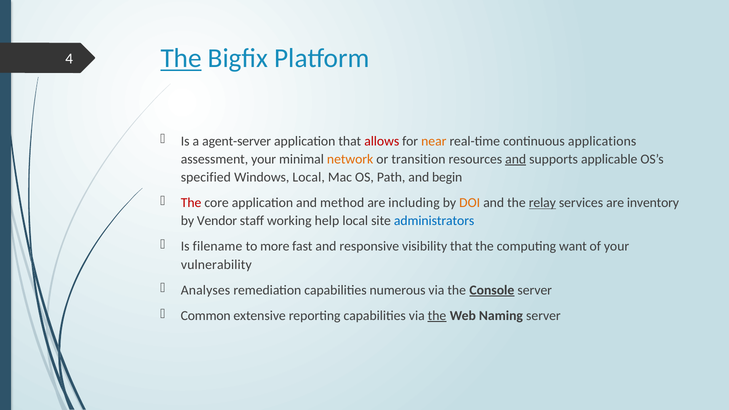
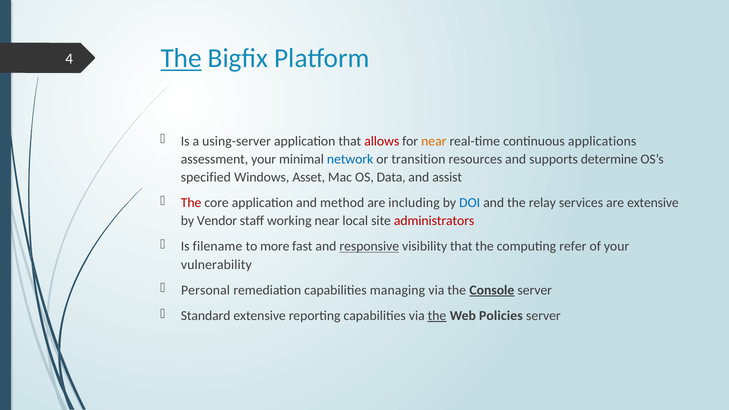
agent-server: agent-server -> using-server (237, 141)
network colour: orange -> blue (350, 159)
and underline: present -> none (516, 159)
applicable: applicable -> determine (609, 159)
Windows Local: Local -> Asset (309, 177)
Path: Path -> Data (391, 177)
begin: begin -> assist (447, 177)
DOI colour: orange -> blue (470, 203)
relay underline: present -> none (542, 203)
are inventory: inventory -> extensive (653, 203)
working help: help -> near (327, 221)
administrators colour: blue -> red (434, 221)
responsive underline: none -> present (369, 246)
want: want -> refer (573, 246)
Analyses: Analyses -> Personal (206, 290)
numerous: numerous -> managing (397, 290)
Common: Common -> Standard (206, 316)
Naming: Naming -> Policies (501, 316)
